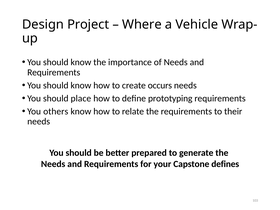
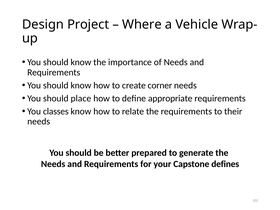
occurs: occurs -> corner (160, 85)
prototyping: prototyping -> appropriate (170, 98)
others: others -> classes (56, 111)
